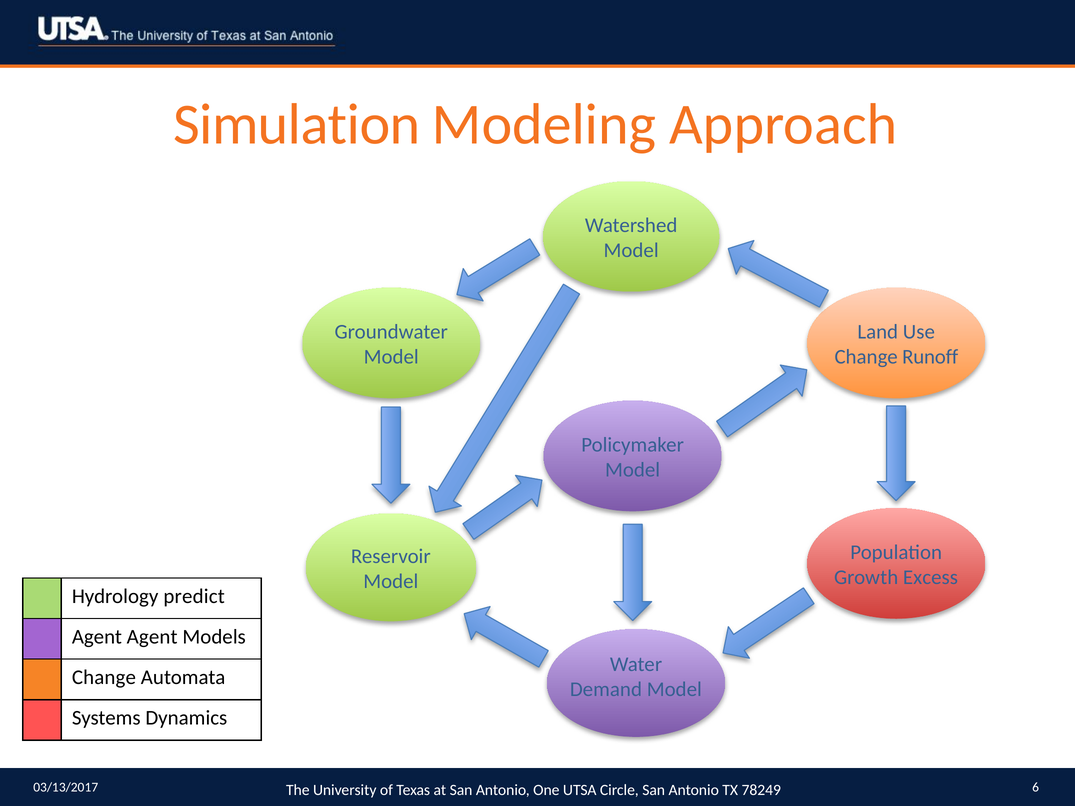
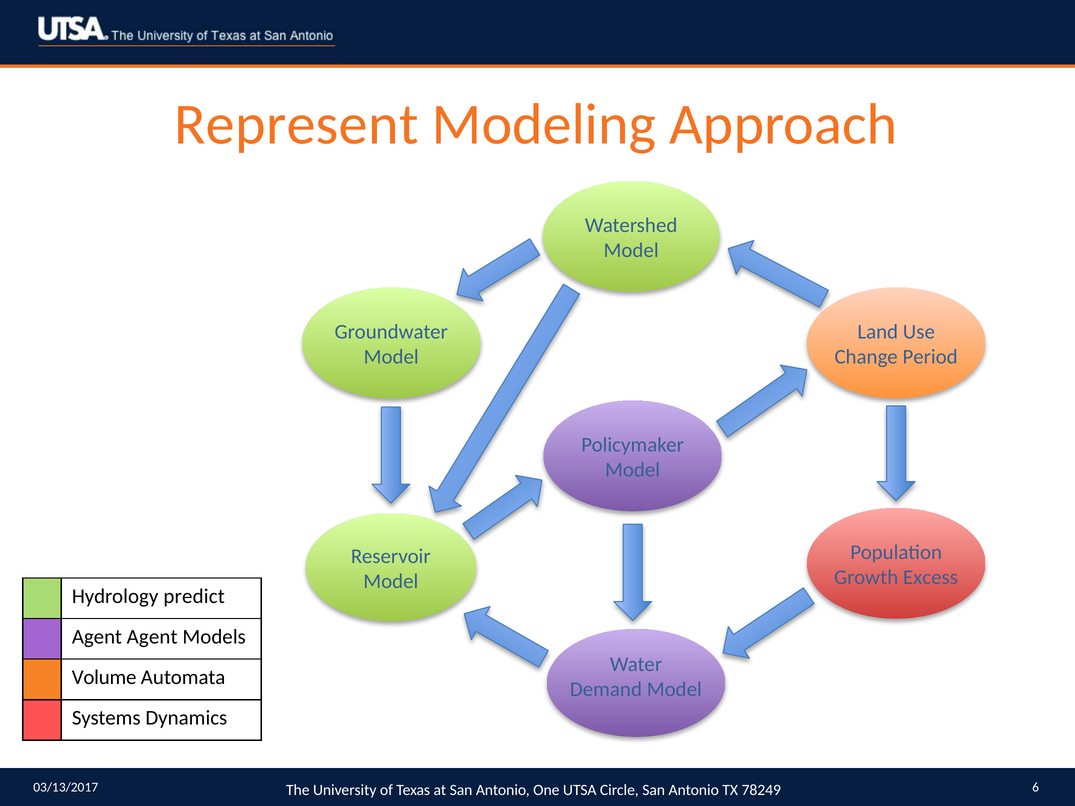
Simulation: Simulation -> Represent (296, 125)
Runoff: Runoff -> Period (930, 357)
Change: Change -> Volume (104, 678)
